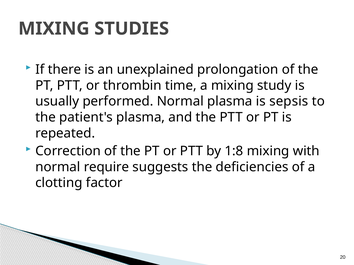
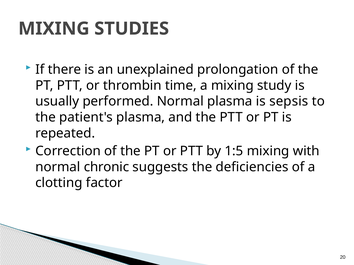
1:8: 1:8 -> 1:5 (234, 151)
require: require -> chronic (106, 167)
